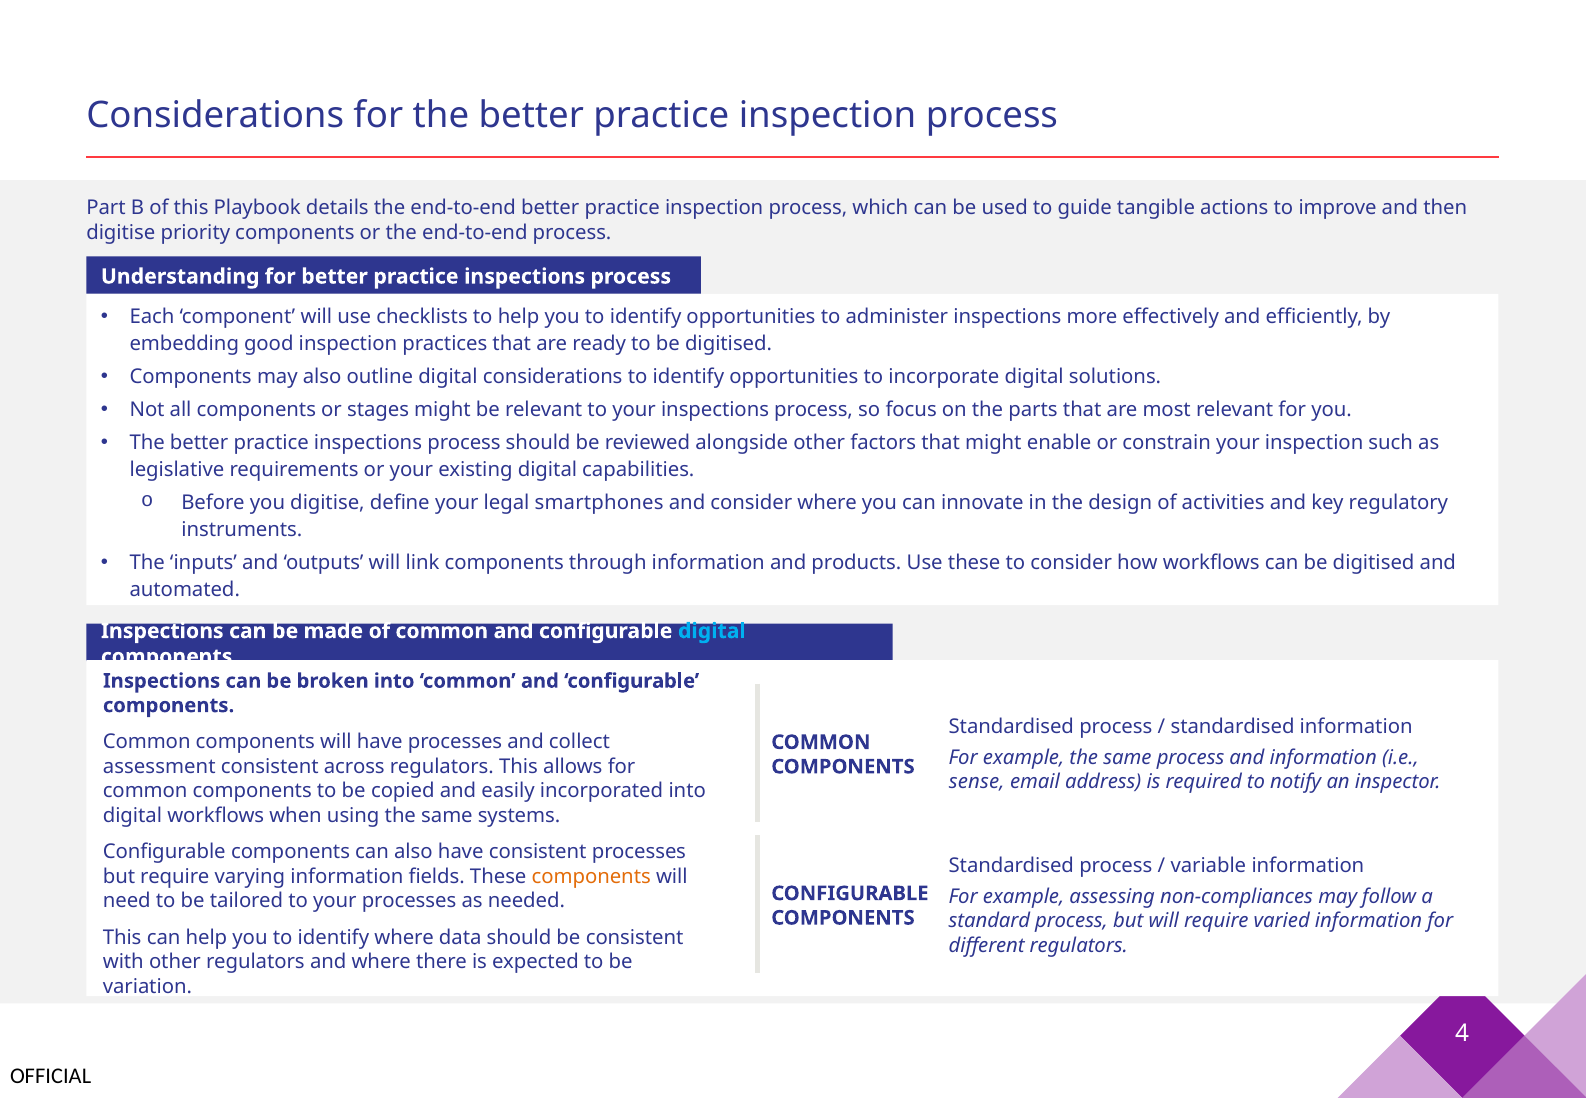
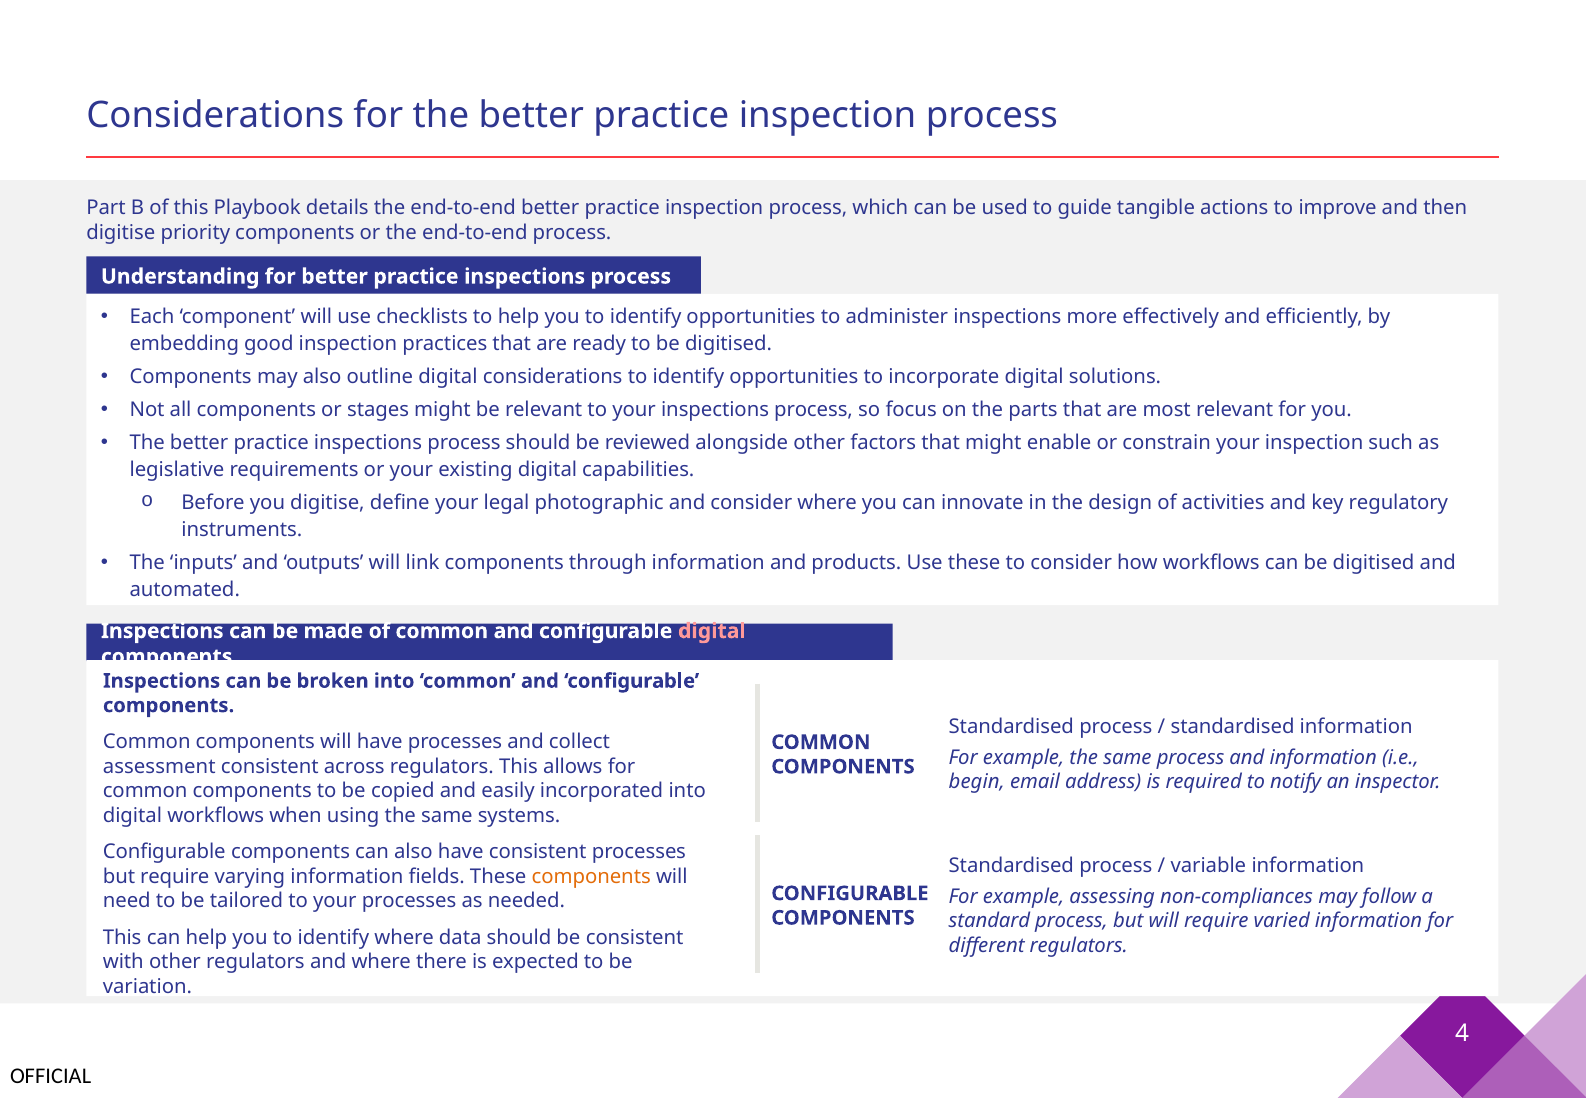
smartphones: smartphones -> photographic (599, 503)
digital colour: light blue -> pink (712, 631)
sense: sense -> begin (977, 782)
